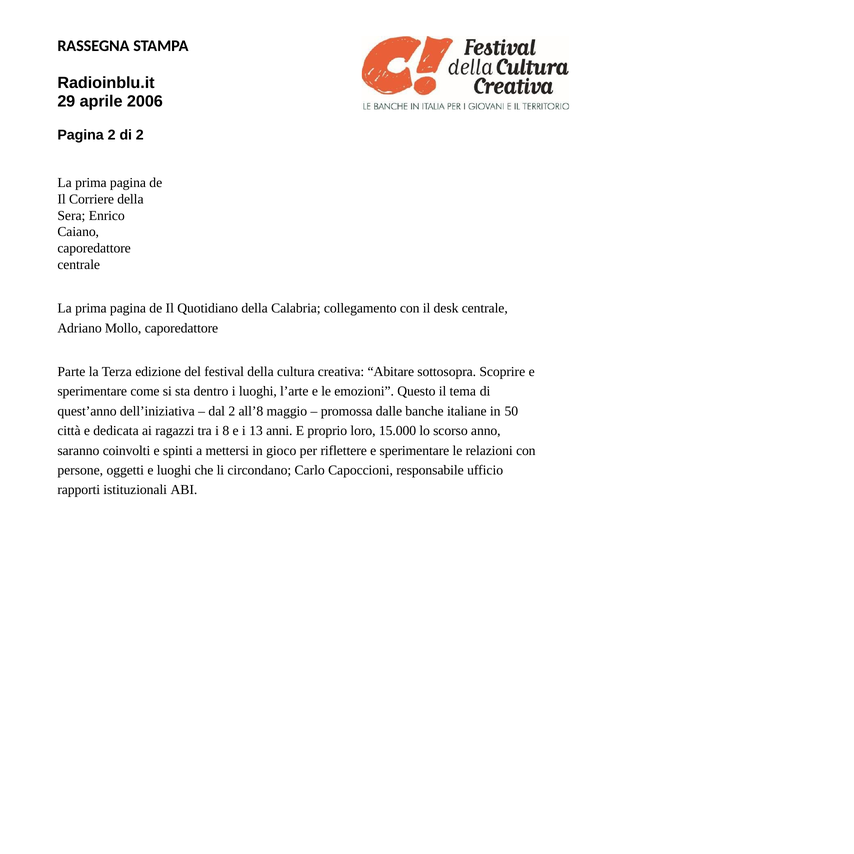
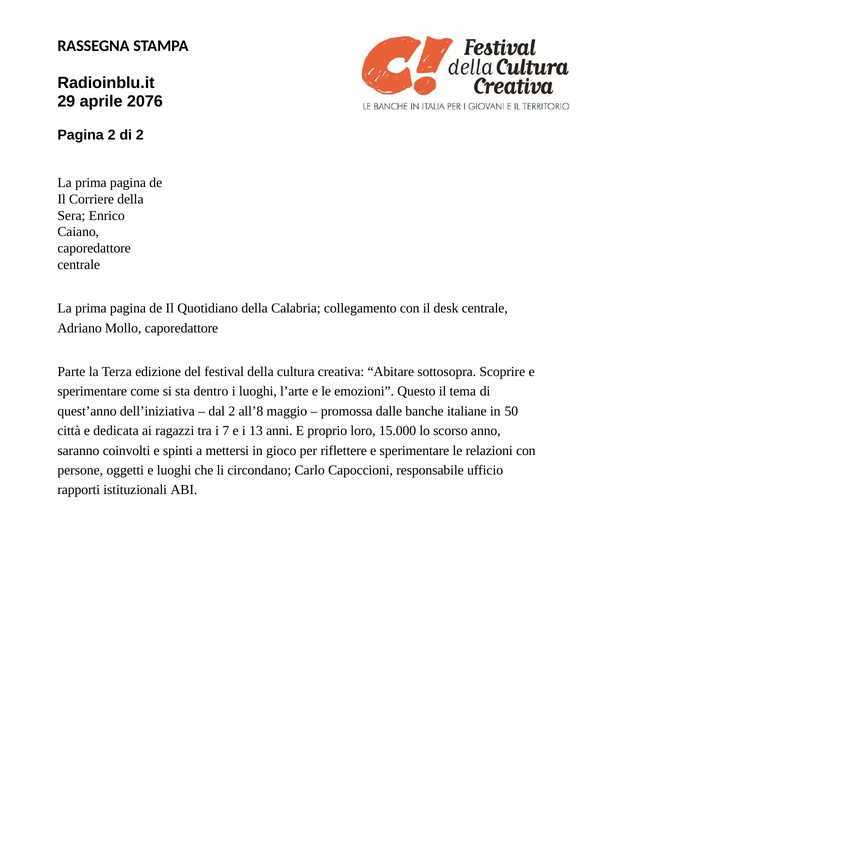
2006: 2006 -> 2076 (145, 102)
8: 8 -> 7 (226, 431)
